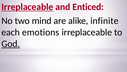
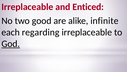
Irreplaceable underline: present -> none (27, 7)
mind: mind -> good (42, 21)
emotions: emotions -> regarding (41, 32)
